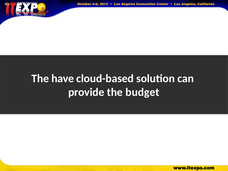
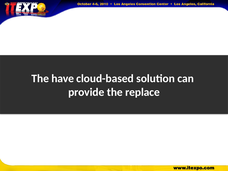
budget: budget -> replace (143, 92)
